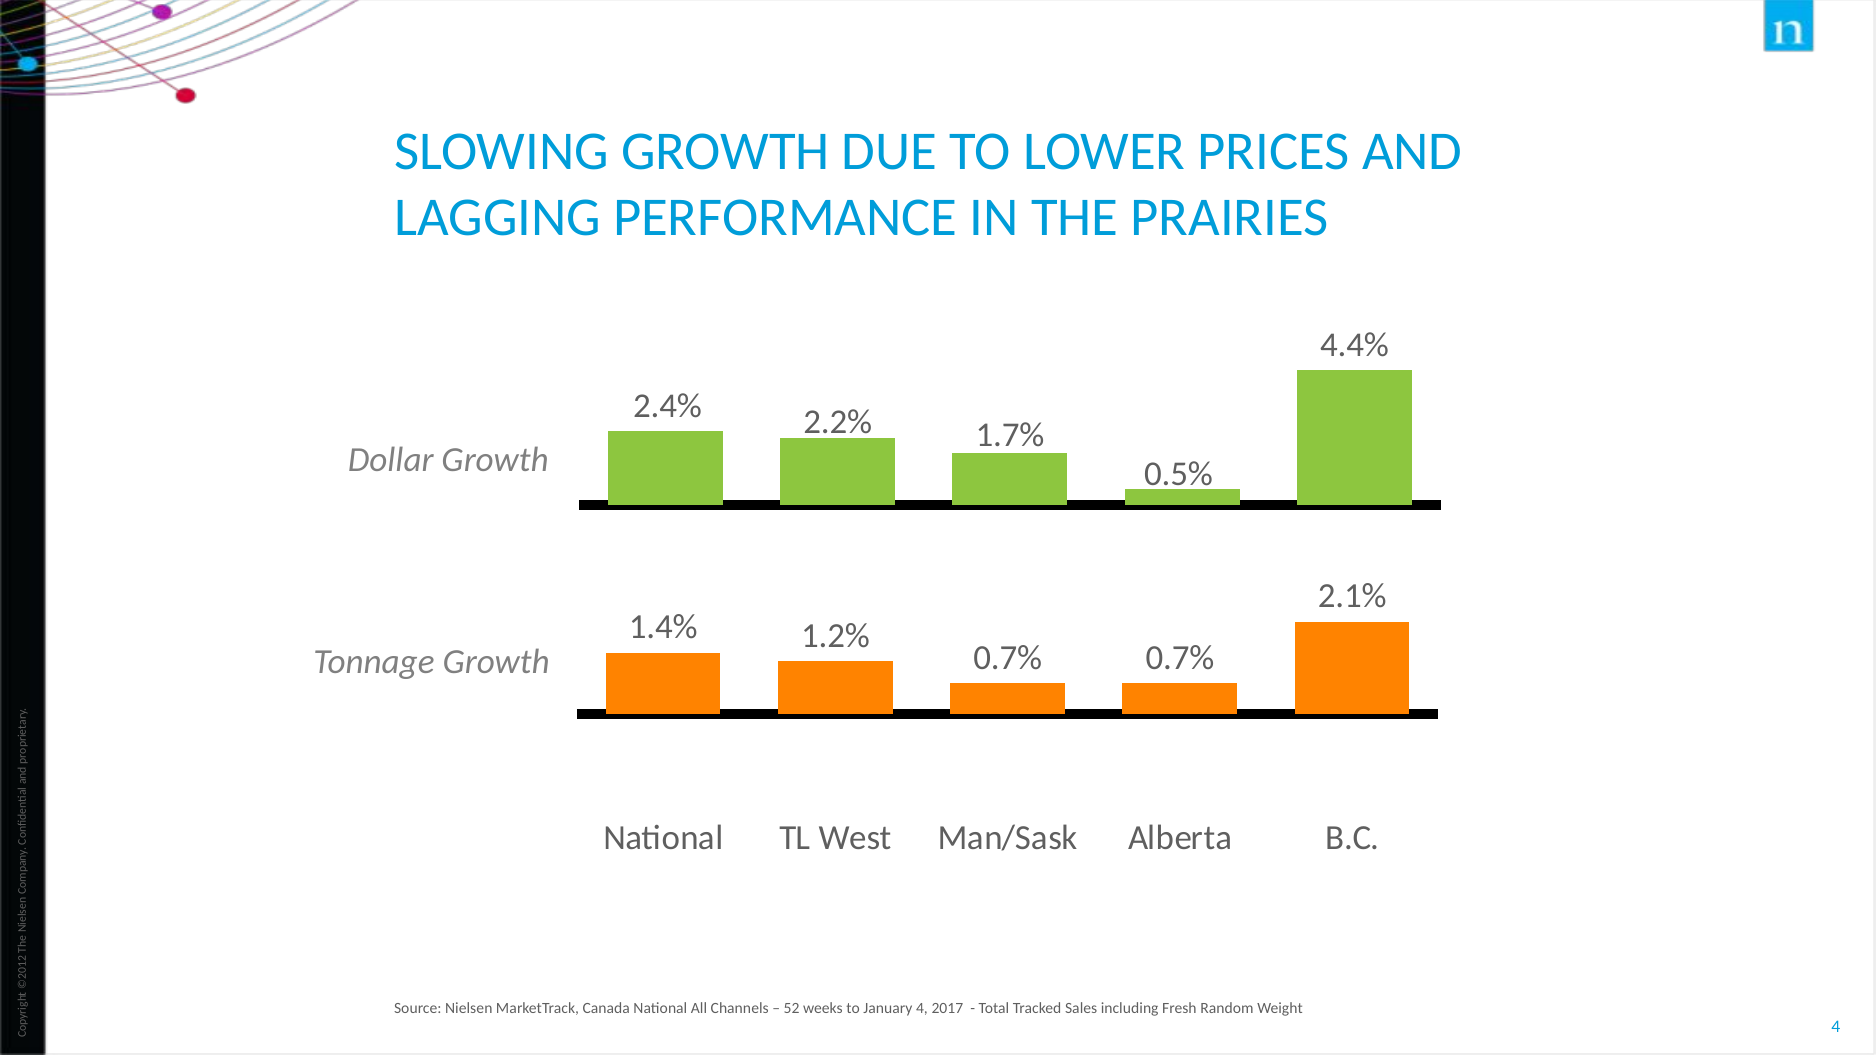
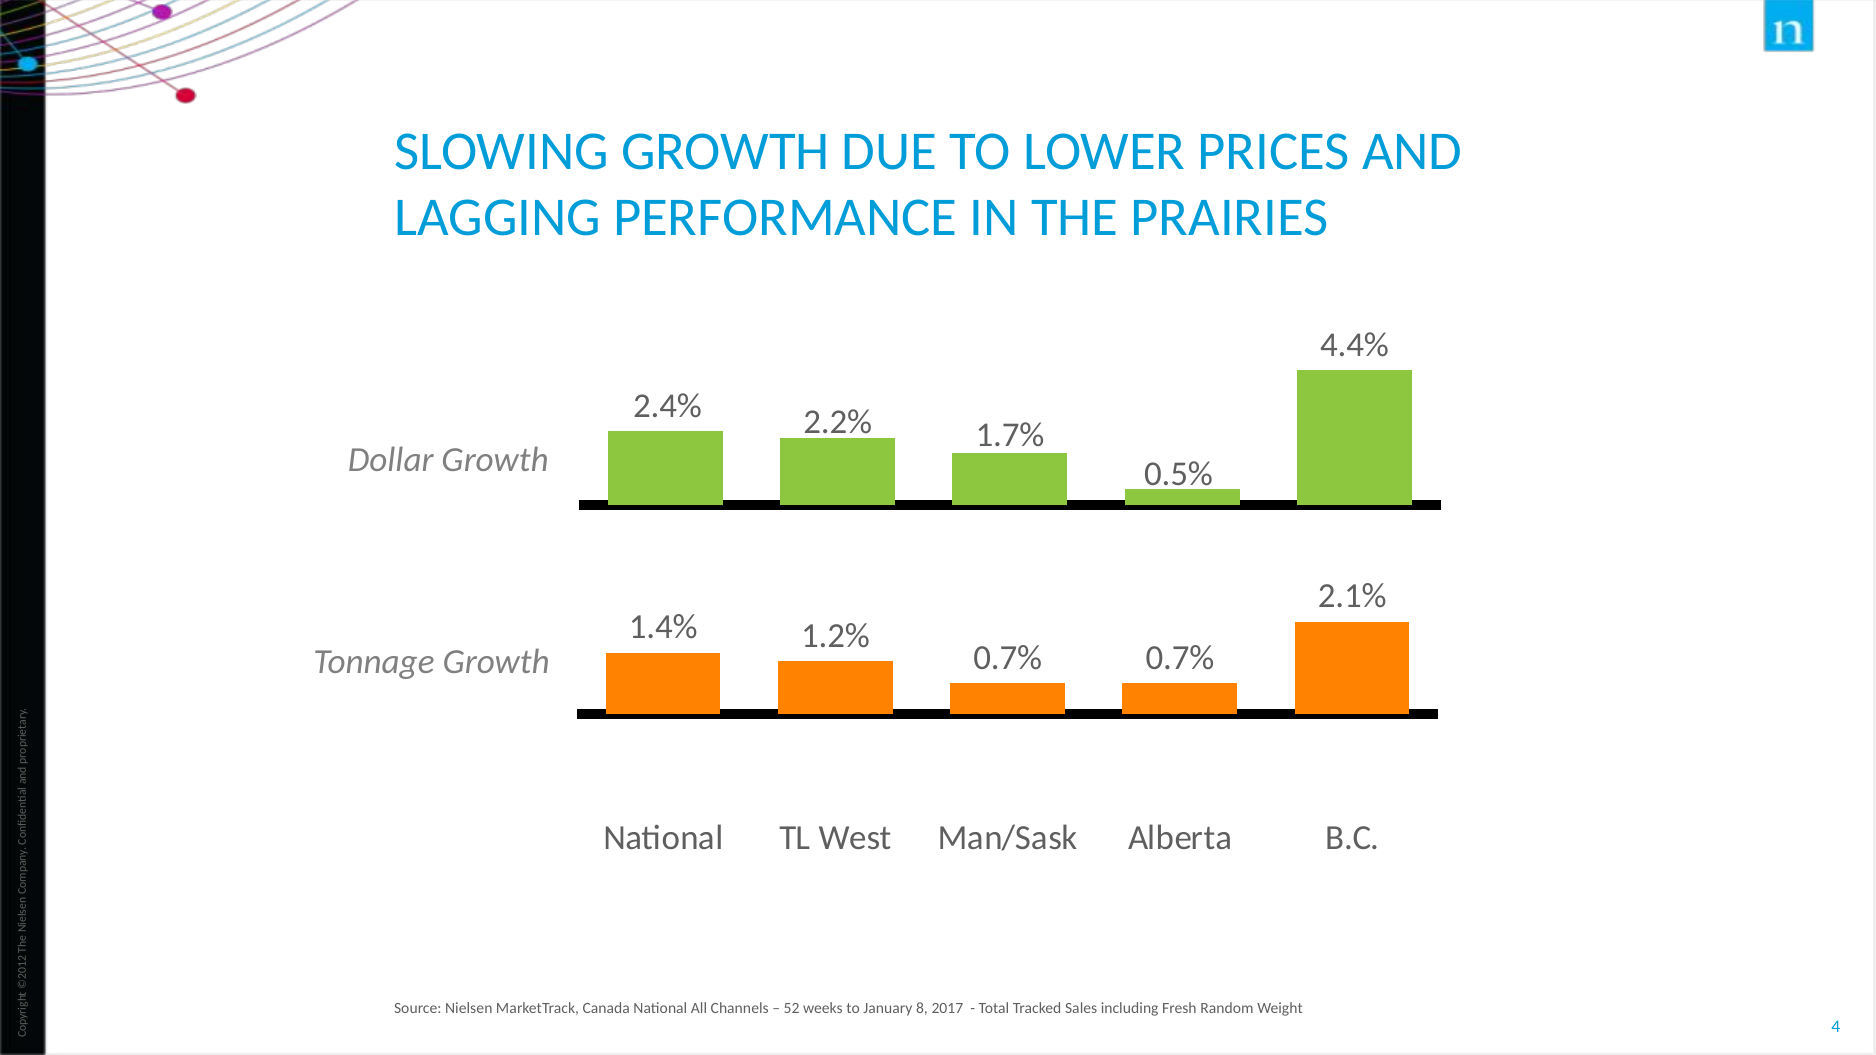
January 4: 4 -> 8 (922, 1009)
